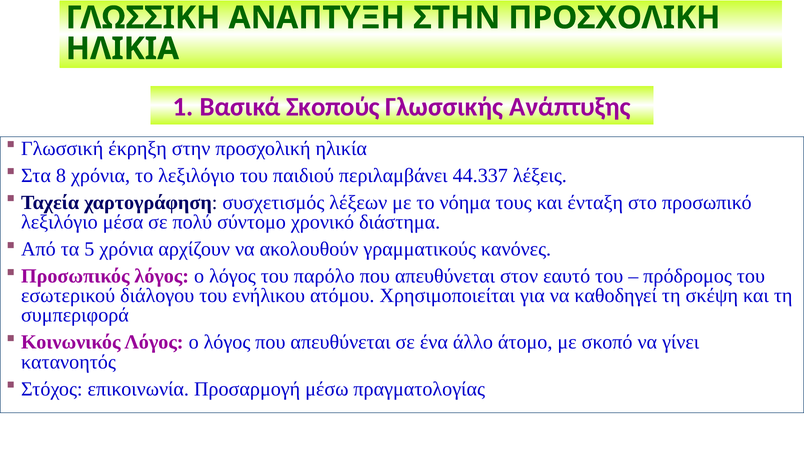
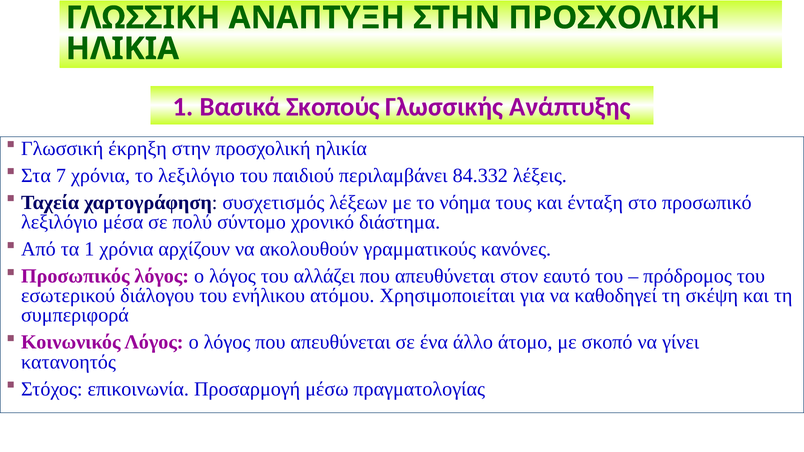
8: 8 -> 7 (61, 176)
44.337: 44.337 -> 84.332 (480, 176)
τα 5: 5 -> 1 (89, 249)
παρόλο: παρόλο -> αλλάζει (324, 276)
